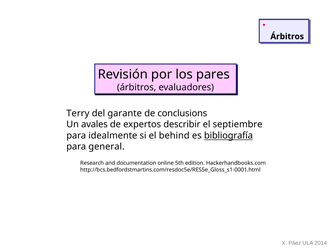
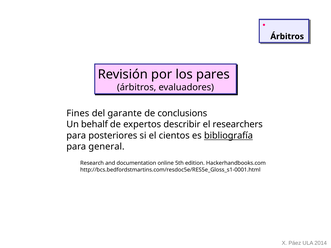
Terry: Terry -> Fines (78, 114)
avales: avales -> behalf (94, 125)
septiembre: septiembre -> researchers (238, 125)
idealmente: idealmente -> posteriores (113, 136)
behind: behind -> cientos (174, 136)
